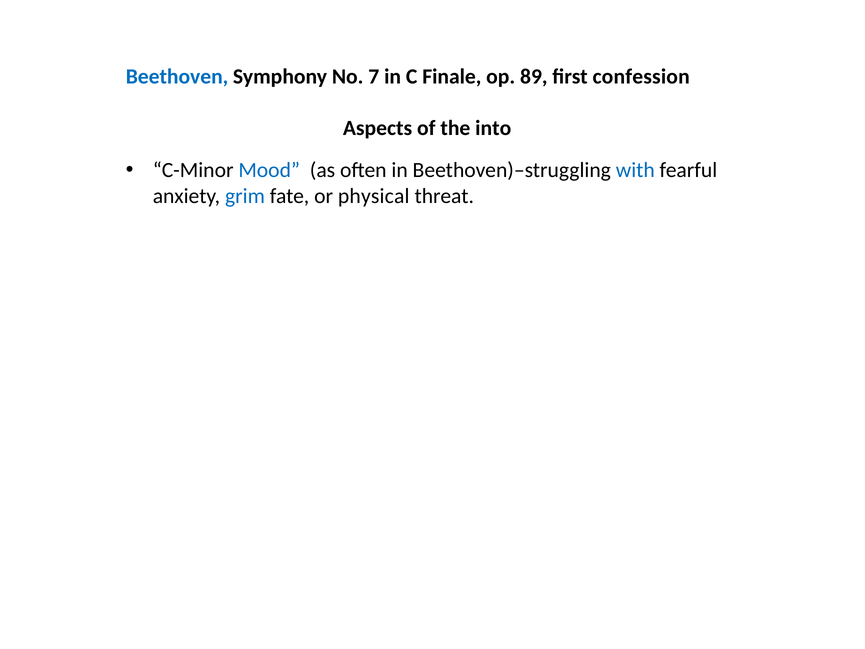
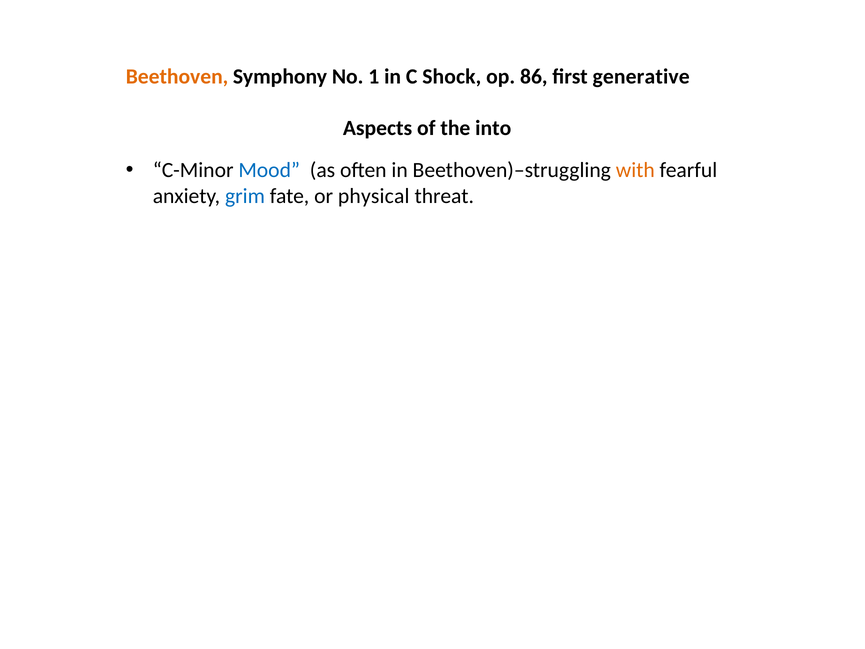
Beethoven colour: blue -> orange (177, 76)
7: 7 -> 1 (374, 76)
Finale: Finale -> Shock (452, 76)
89: 89 -> 86 (534, 76)
confession: confession -> generative (641, 76)
with colour: blue -> orange (635, 170)
